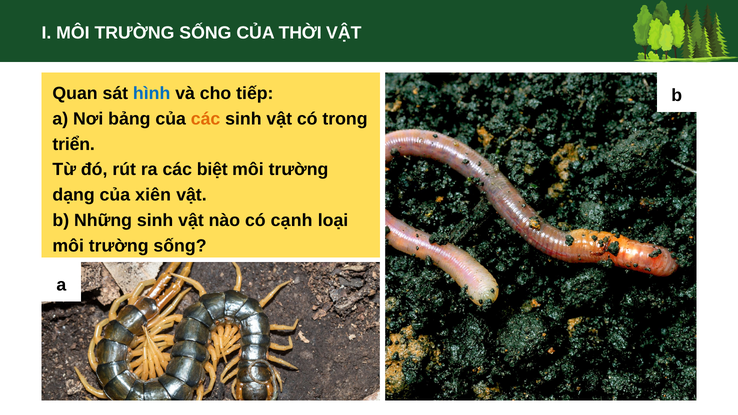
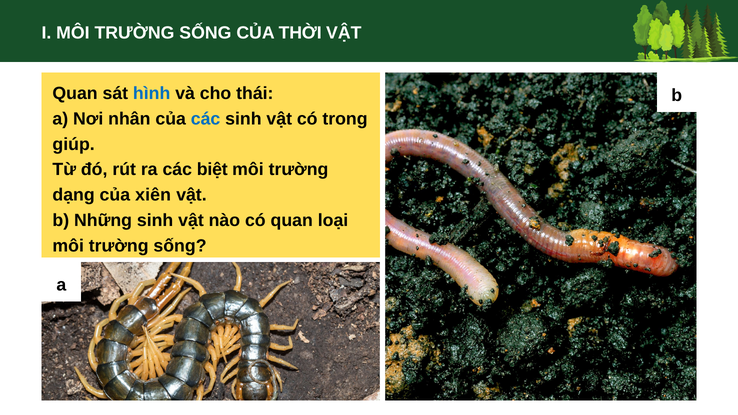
tiếp: tiếp -> thái (255, 93)
bảng: bảng -> nhân (129, 119)
các colour: orange -> blue (206, 119)
triển: triển -> giúp (74, 144)
có cạnh: cạnh -> quan (292, 221)
